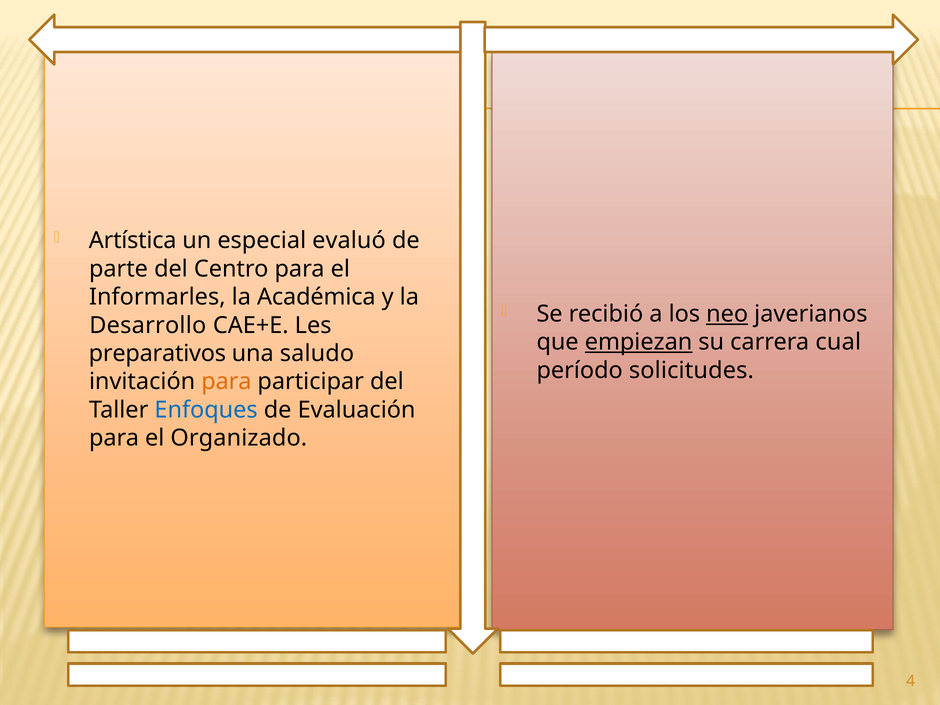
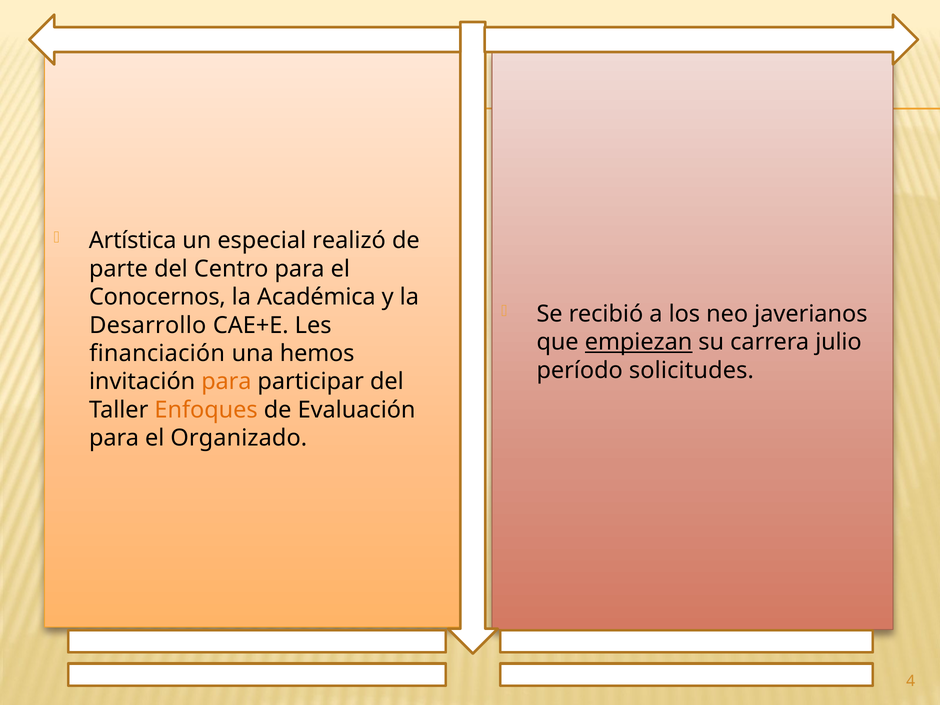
evaluó: evaluó -> realizó (349, 241)
Informarles: Informarles -> Conocernos (157, 297)
neo underline: present -> none (727, 314)
cual: cual -> julio (838, 342)
preparativos: preparativos -> financiación (157, 354)
saludo: saludo -> hemos (317, 354)
Enfoques colour: blue -> orange (206, 410)
